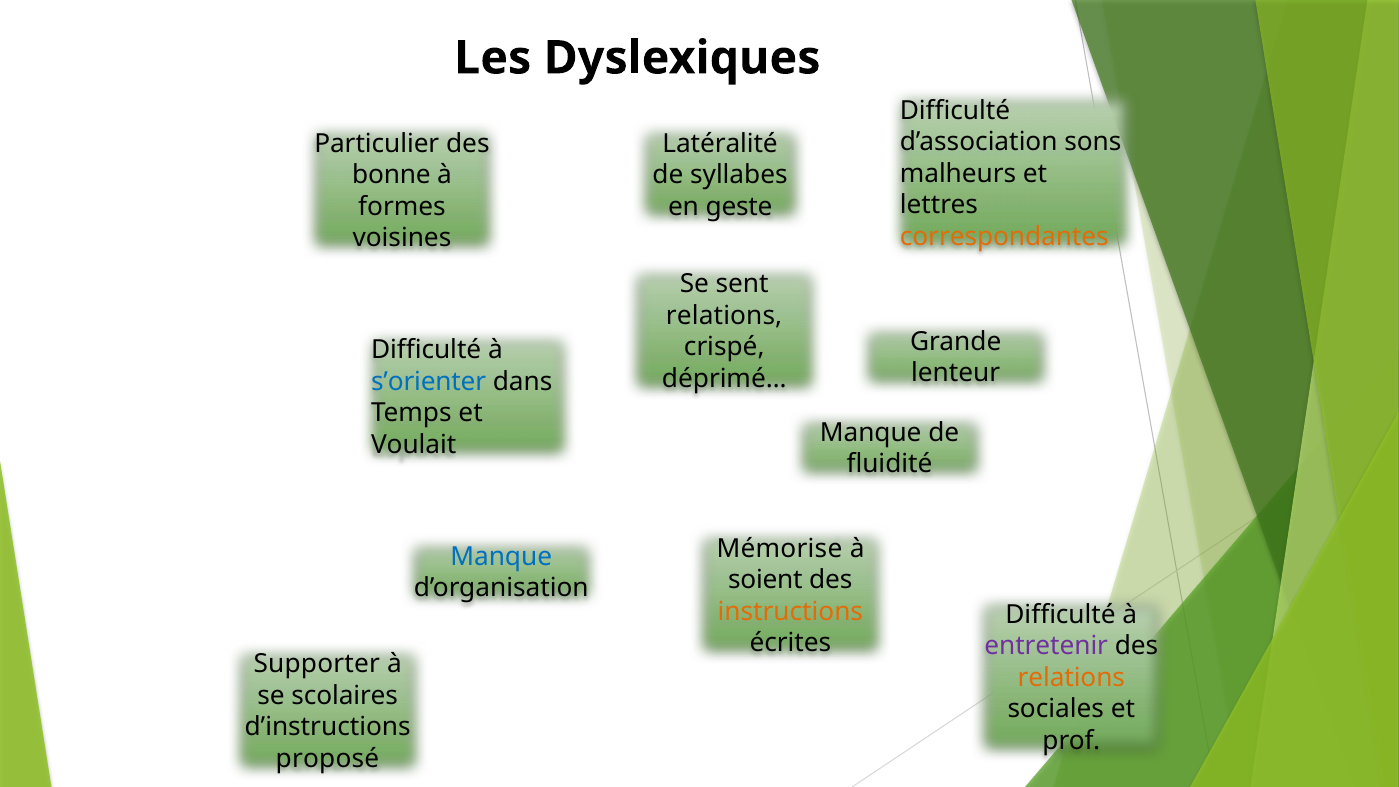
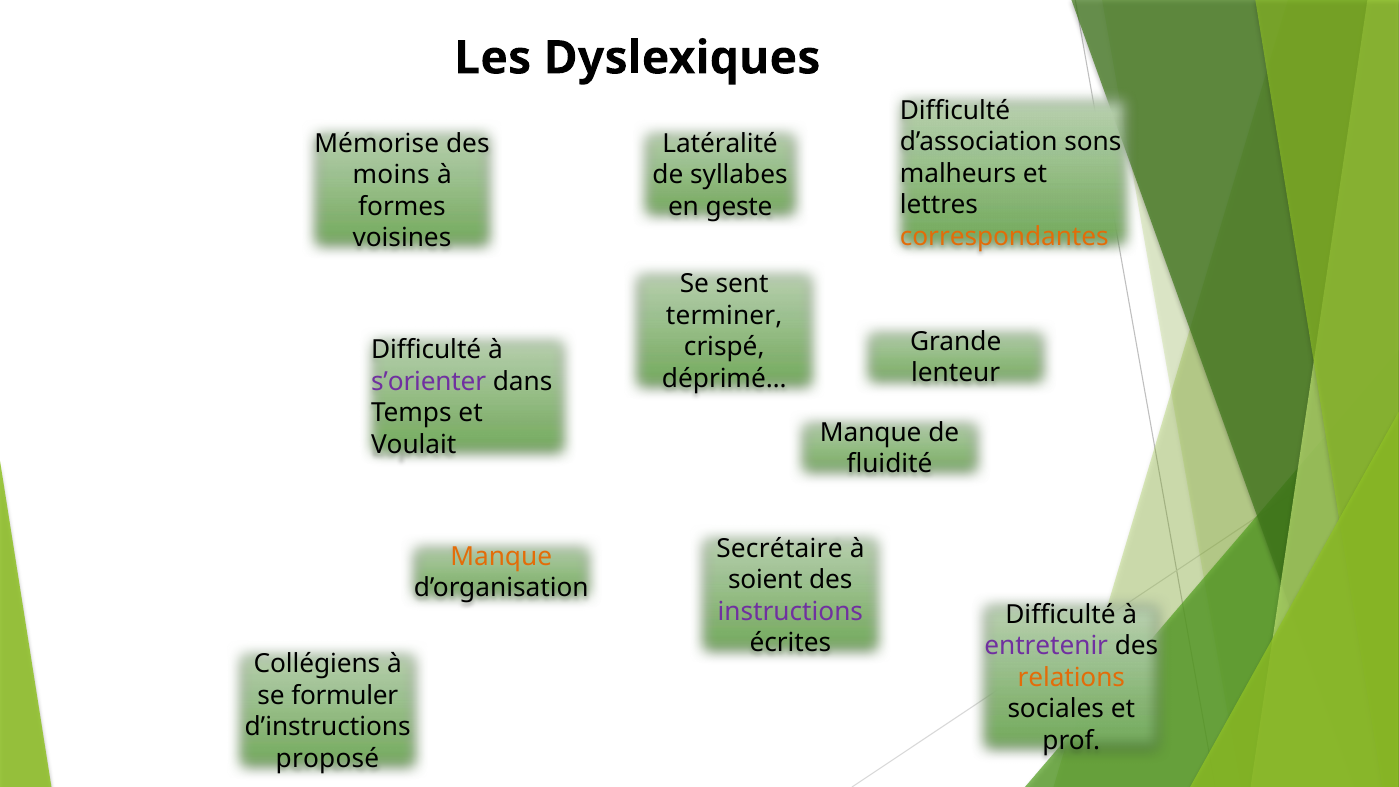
Particulier: Particulier -> Mémorise (377, 143)
bonne: bonne -> moins (391, 175)
relations: relations -> terminer (724, 315)
s’orienter colour: blue -> purple (429, 382)
Mémorise: Mémorise -> Secrétaire (779, 548)
Manque colour: blue -> orange (501, 557)
instructions colour: orange -> purple (790, 611)
Supporter: Supporter -> Collégiens (317, 664)
scolaires: scolaires -> formuler (345, 696)
